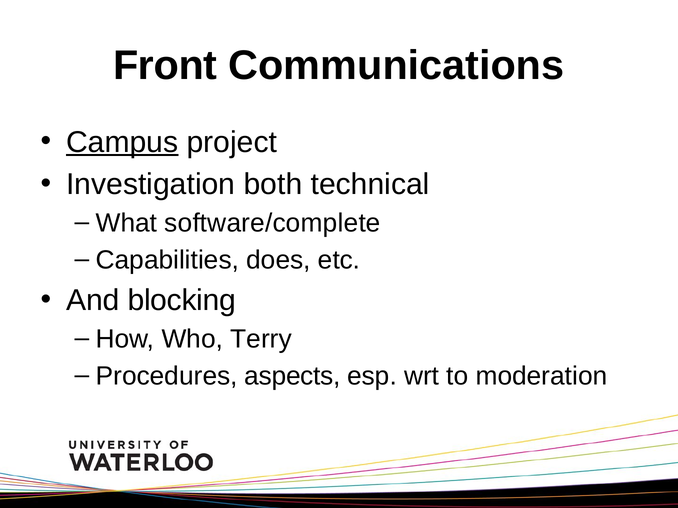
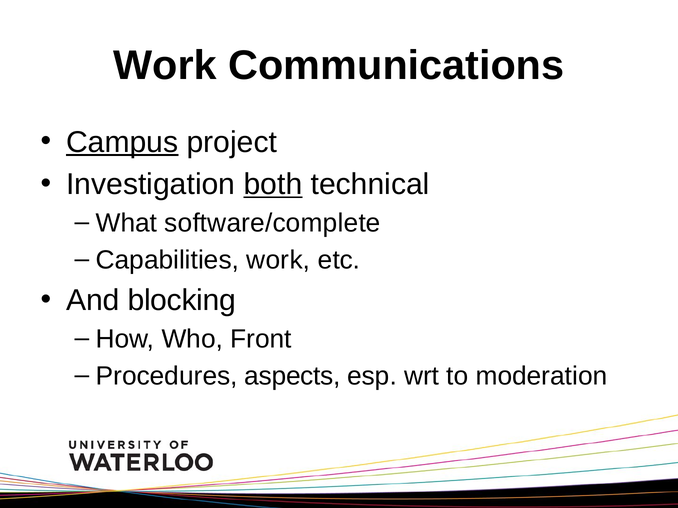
Front: Front -> Work (165, 66)
both underline: none -> present (273, 184)
Capabilities does: does -> work (278, 260)
Terry: Terry -> Front (261, 339)
